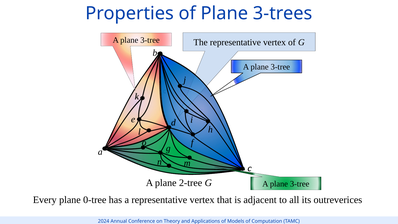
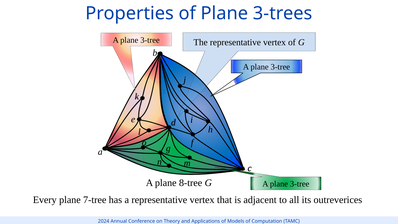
2-tree: 2-tree -> 8-tree (191, 183)
0-tree: 0-tree -> 7-tree (95, 200)
